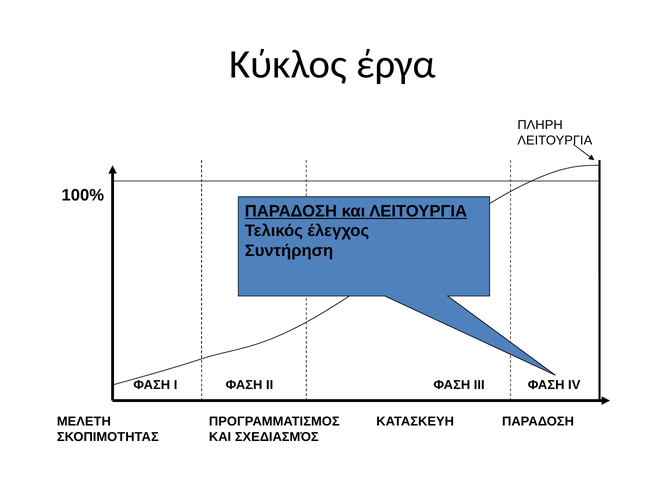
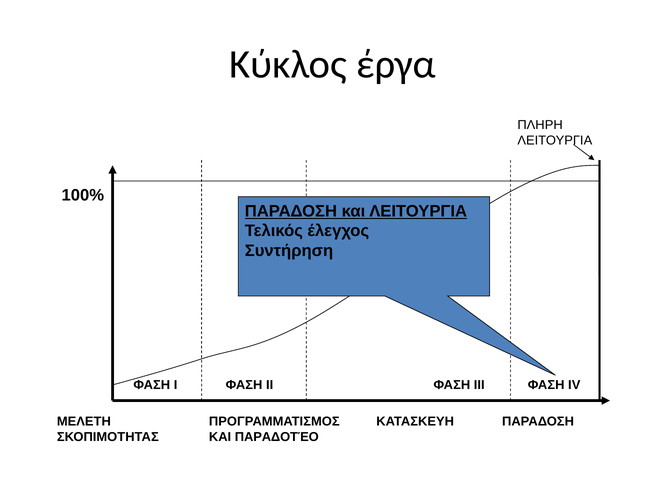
ΣΧΕΔΙΑΣΜΌΣ: ΣΧΕΔΙΑΣΜΌΣ -> ΠΑΡΑΔΟΤΈΟ (277, 438)
